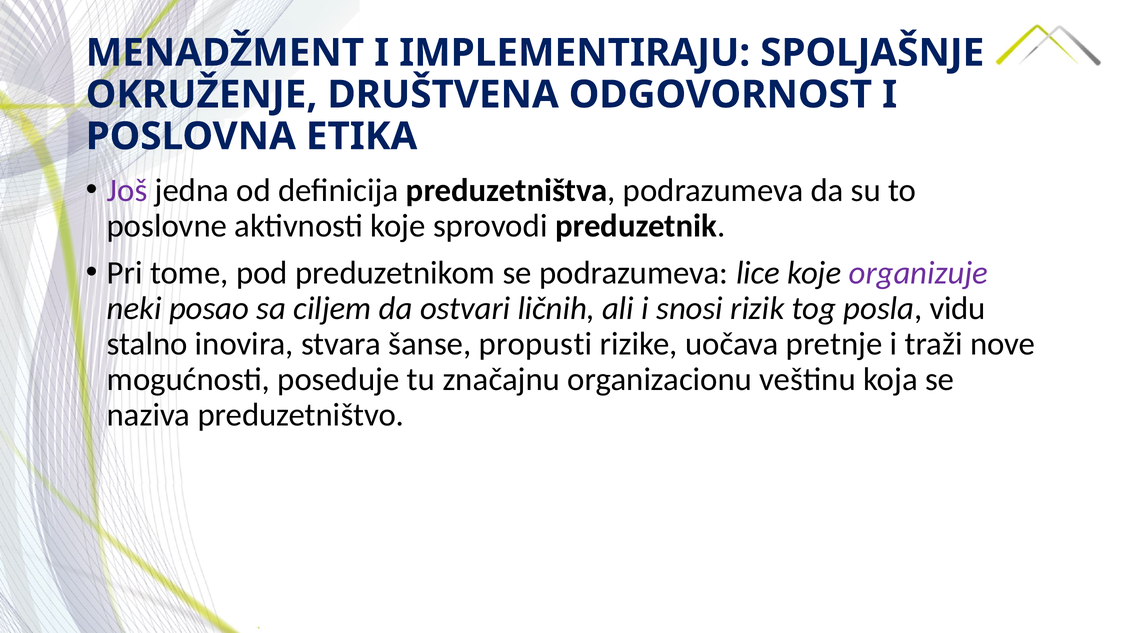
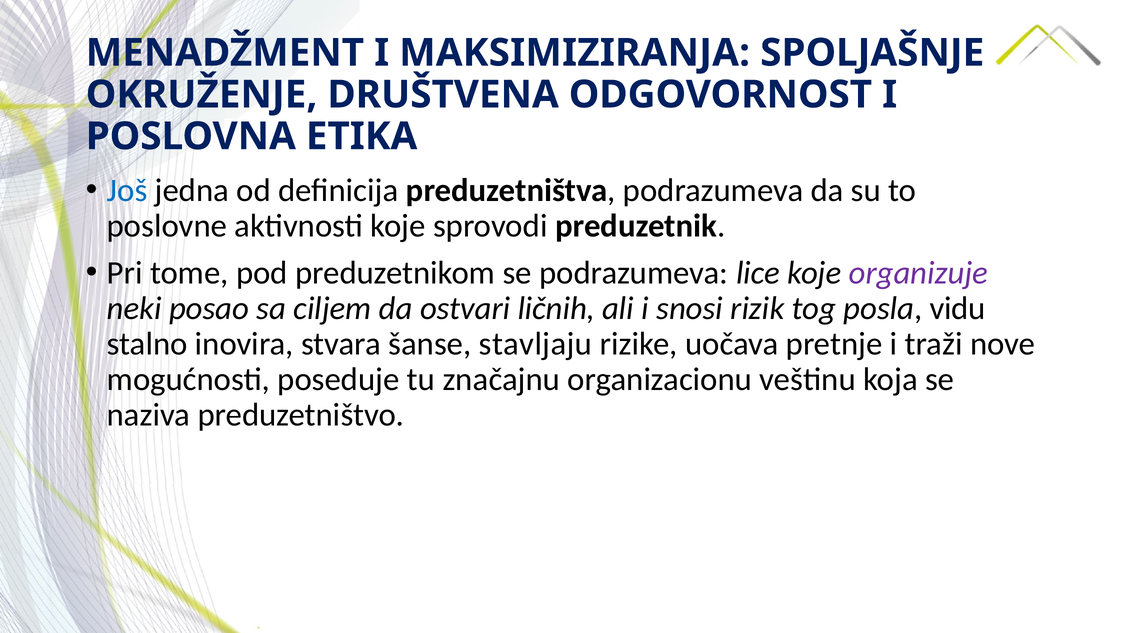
IMPLEMENTIRAJU: IMPLEMENTIRAJU -> MAKSIMIZIRANJA (575, 53)
Još colour: purple -> blue (127, 190)
propusti: propusti -> stavljaju (535, 344)
